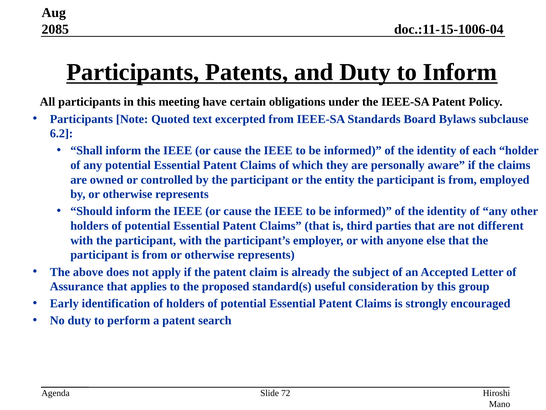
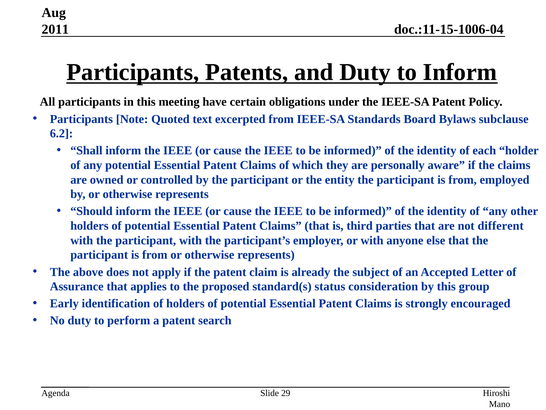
2085: 2085 -> 2011 (55, 29)
useful: useful -> status (330, 286)
72: 72 -> 29 (286, 393)
